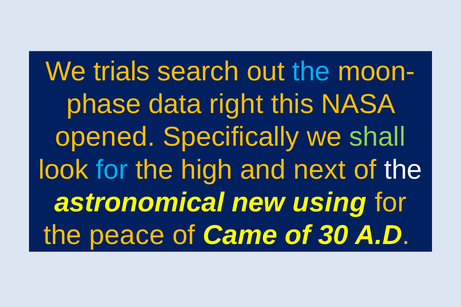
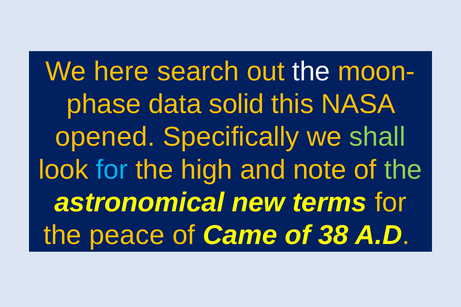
trials: trials -> here (121, 72)
the colour: light blue -> white (311, 72)
right: right -> solid (237, 104)
next: next -> note (320, 170)
the colour: white -> light green (403, 170)
using: using -> terms (330, 203)
30: 30 -> 38 (333, 235)
